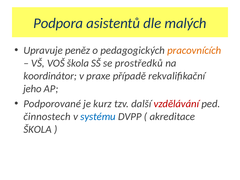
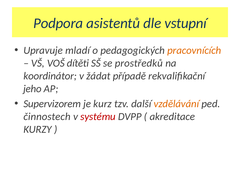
malých: malých -> vstupní (186, 23)
peněz: peněz -> mladí (78, 50)
VOŠ škola: škola -> dítěti (78, 63)
praxe: praxe -> žádat (98, 76)
Podporované: Podporované -> Supervizorem (52, 104)
vzdělávání colour: red -> orange (176, 104)
systému colour: blue -> red (98, 117)
ŠKOLA: ŠKOLA -> KURZY (38, 129)
